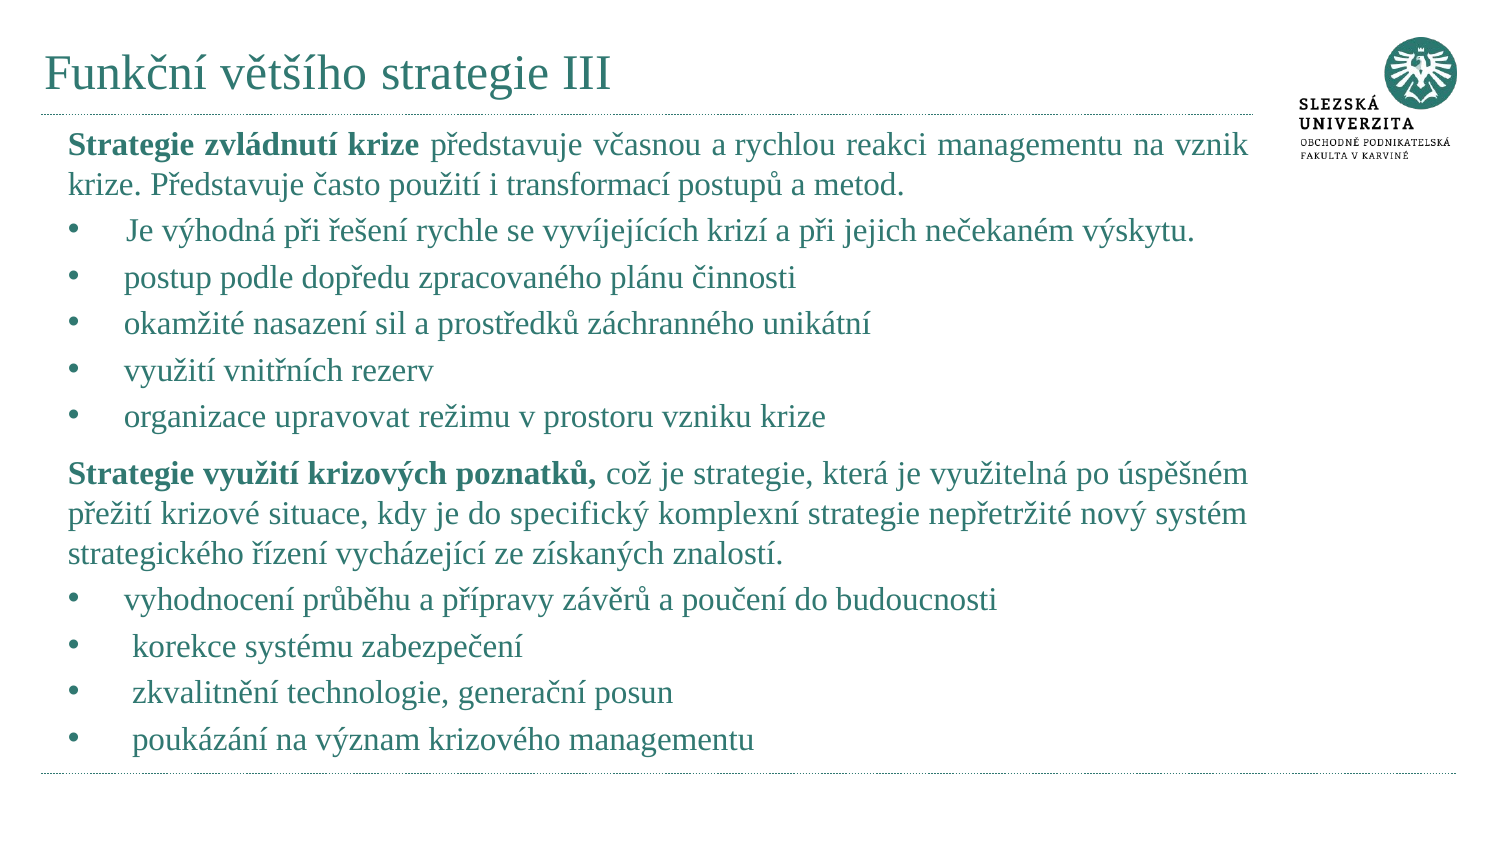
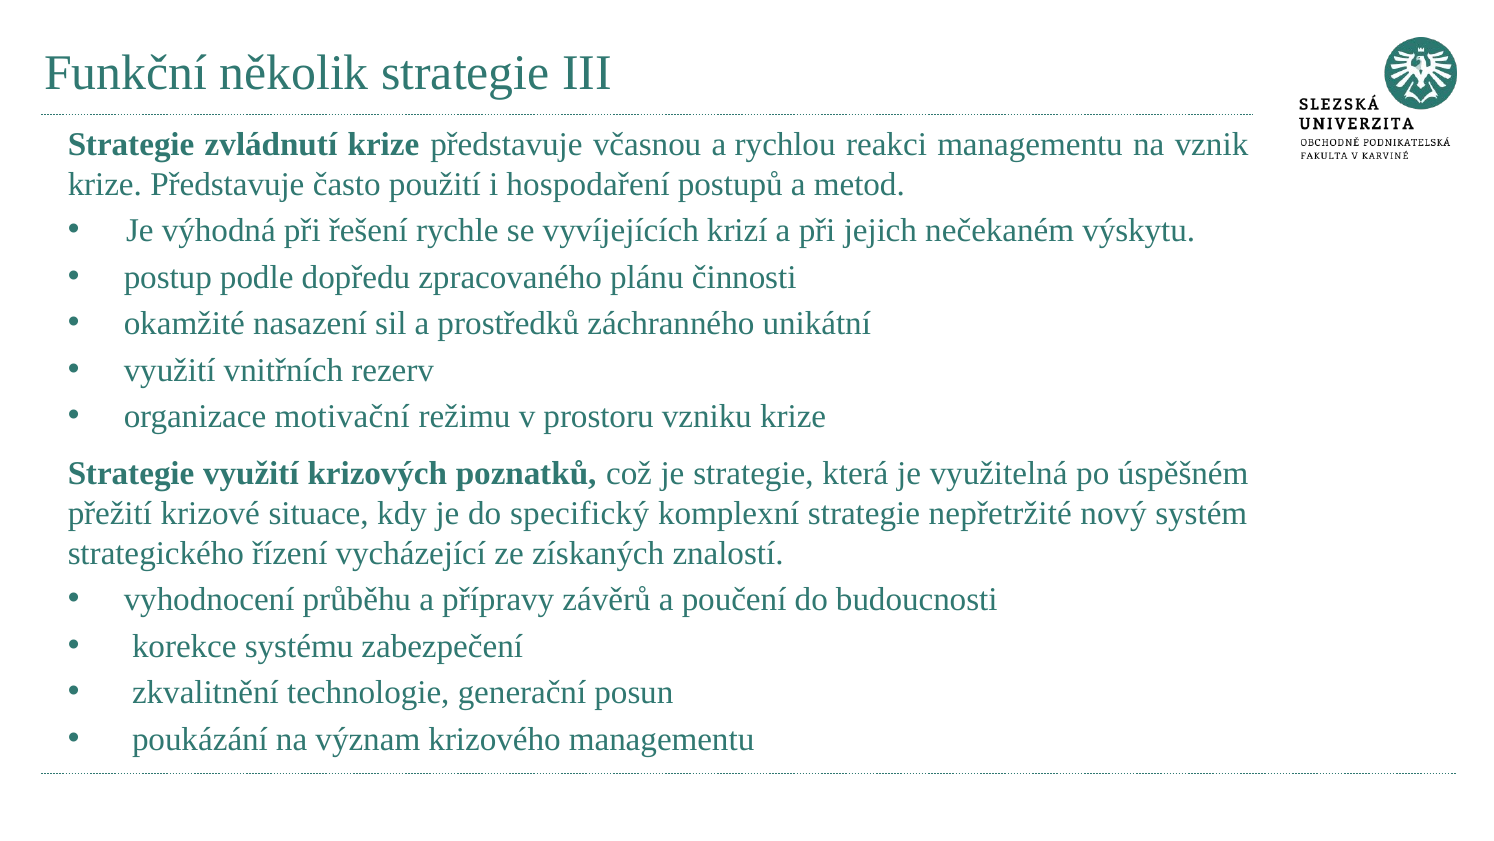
většího: většího -> několik (294, 73)
transformací: transformací -> hospodaření (588, 184)
upravovat: upravovat -> motivační (342, 417)
